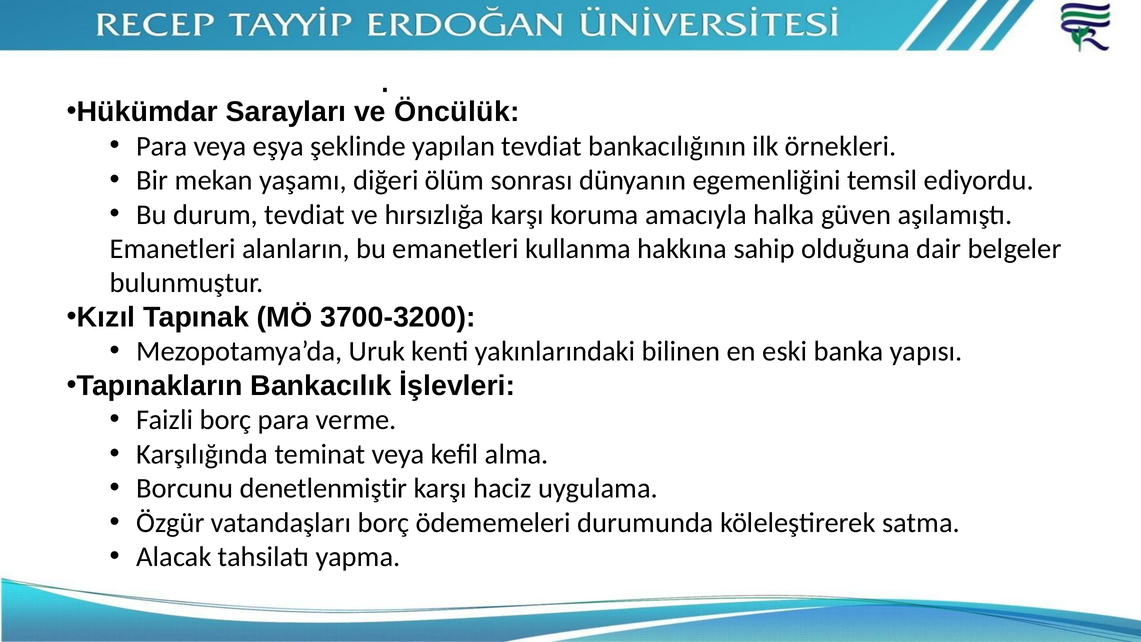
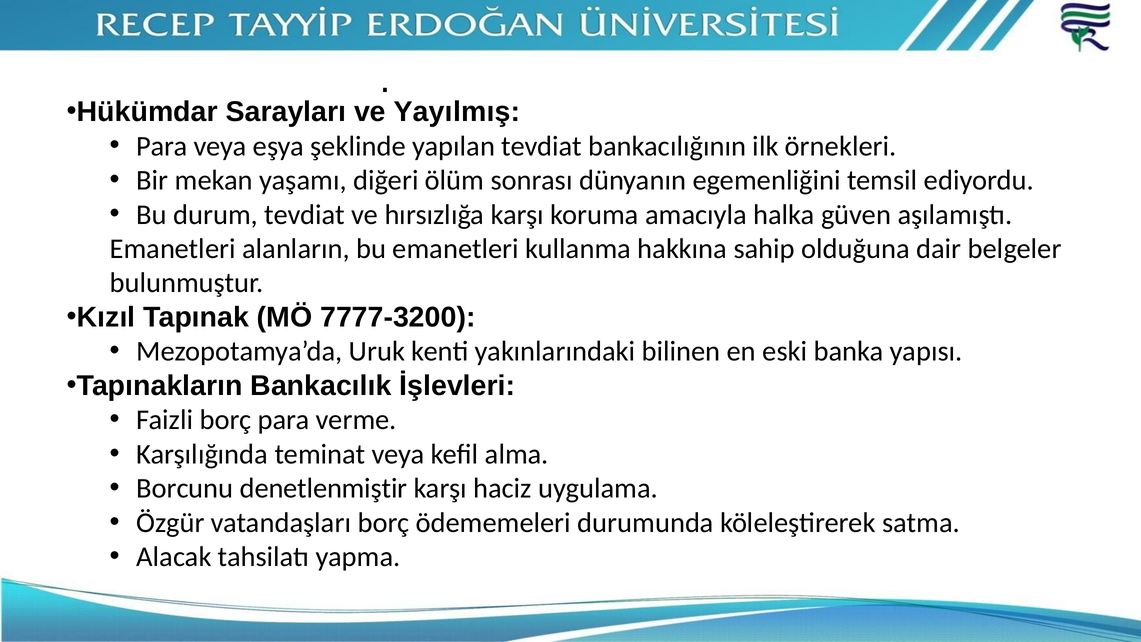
Öncülük: Öncülük -> Yayılmış (457, 112)
3700-3200: 3700-3200 -> 7777-3200 (398, 317)
